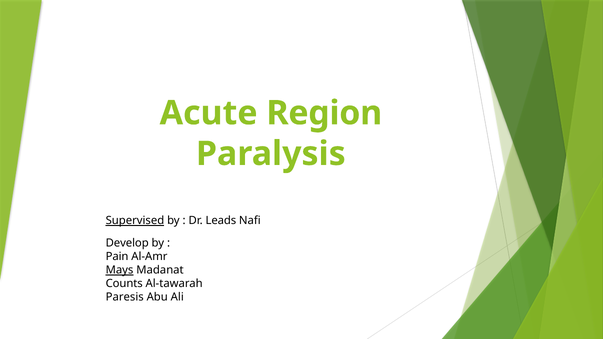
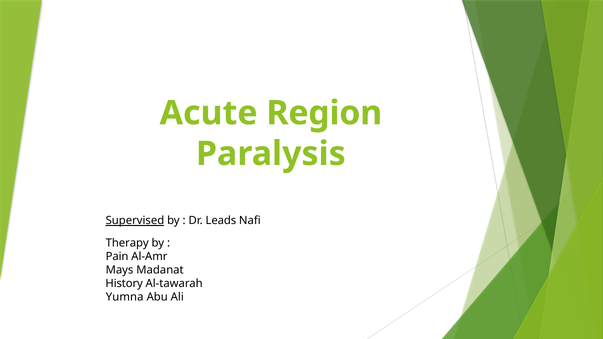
Develop: Develop -> Therapy (127, 243)
Mays underline: present -> none (120, 270)
Counts: Counts -> History (124, 284)
Paresis: Paresis -> Yumna (125, 297)
